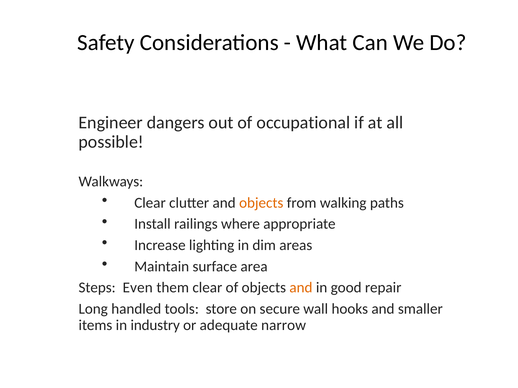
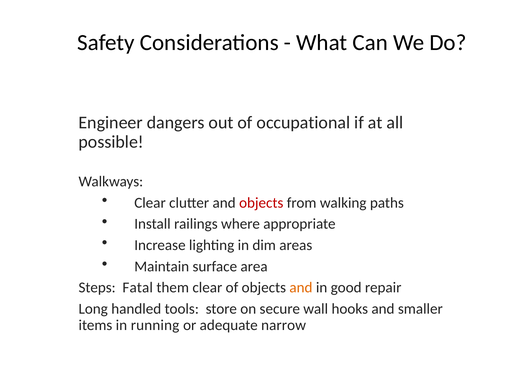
objects colour: orange -> red (261, 203)
Even: Even -> Fatal (138, 288)
industry: industry -> running (155, 326)
